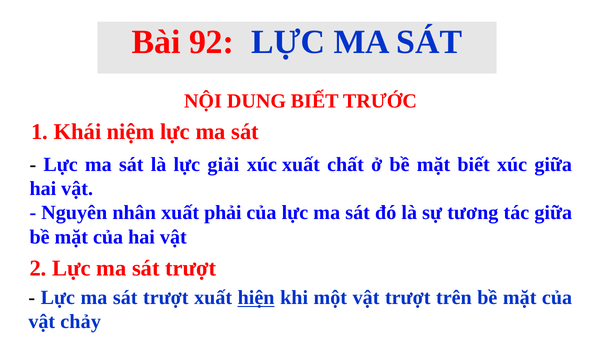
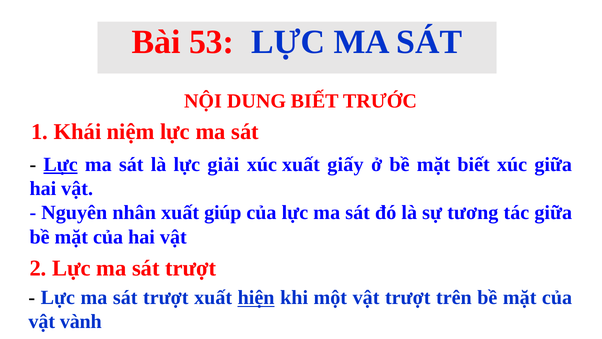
92: 92 -> 53 (212, 42)
Lực underline: none -> present (61, 164)
chất: chất -> giấy (345, 164)
phải: phải -> giúp (223, 213)
chảy: chảy -> vành (81, 321)
